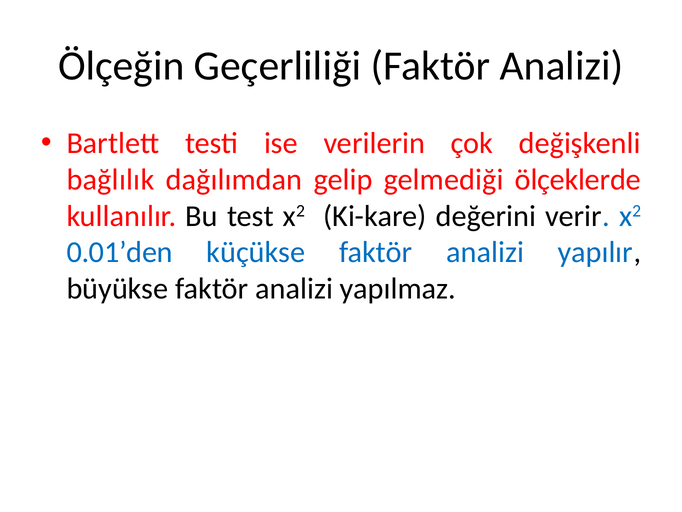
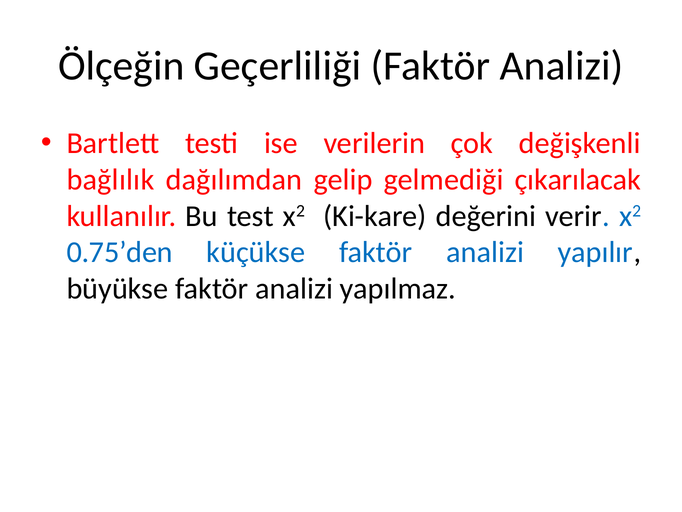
ölçeklerde: ölçeklerde -> çıkarılacak (578, 179)
0.01’den: 0.01’den -> 0.75’den (120, 252)
